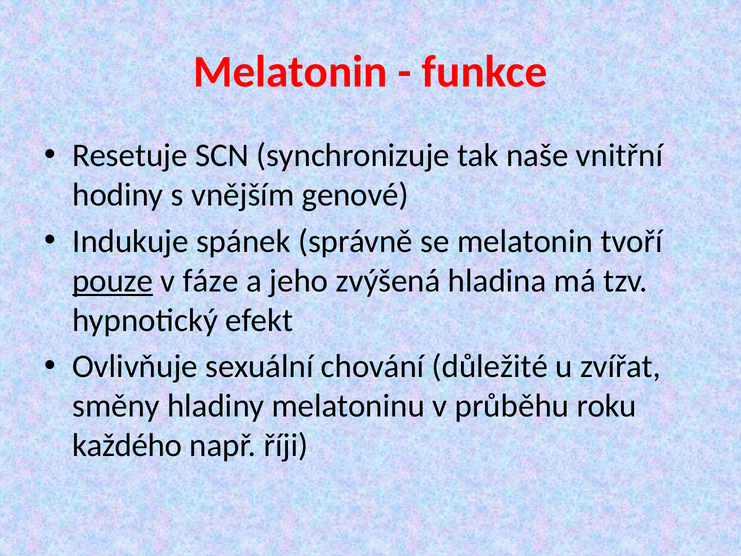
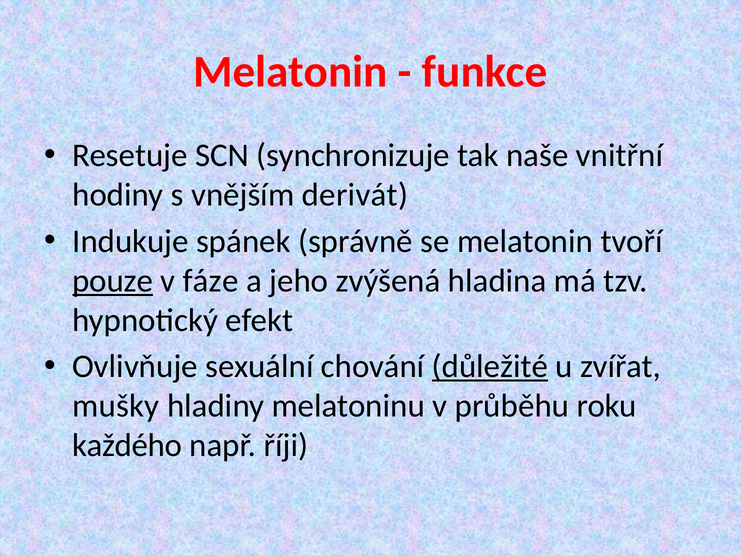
genové: genové -> derivát (355, 195)
důležité underline: none -> present (490, 366)
směny: směny -> mušky (116, 406)
